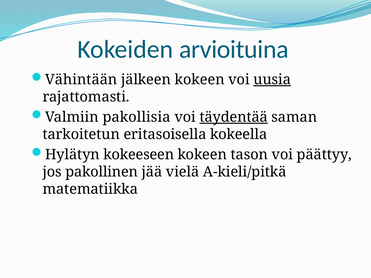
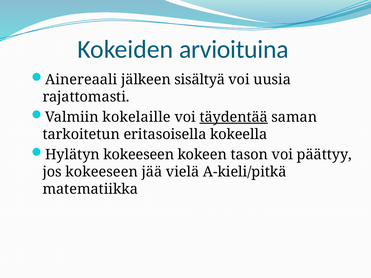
Vähintään: Vähintään -> Ainereaali (81, 80)
jälkeen kokeen: kokeen -> sisältyä (200, 80)
uusia underline: present -> none (272, 80)
pakollisia: pakollisia -> kokelaille (137, 117)
jos pakollinen: pakollinen -> kokeeseen (102, 172)
